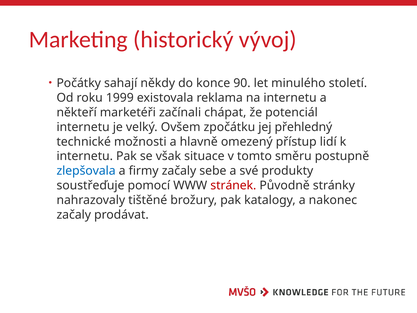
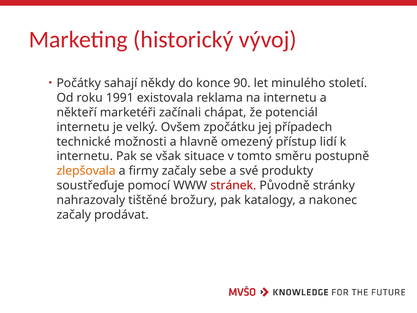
1999: 1999 -> 1991 (120, 98)
přehledný: přehledný -> případech (303, 127)
zlepšovala colour: blue -> orange (86, 171)
